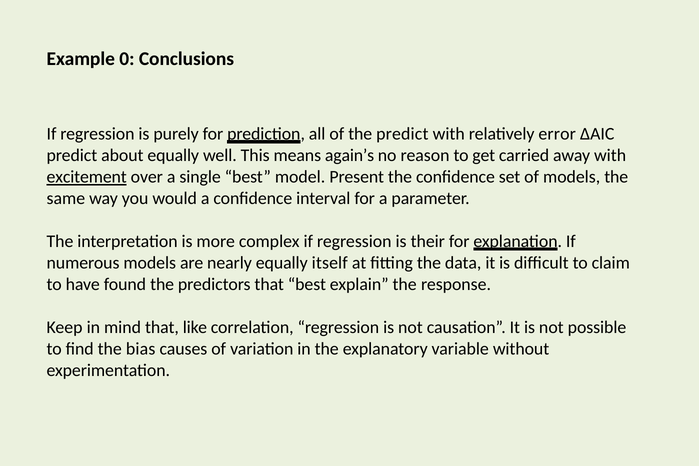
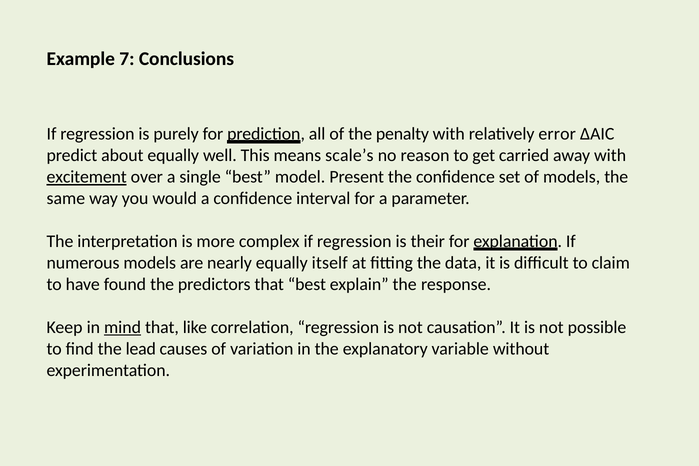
0: 0 -> 7 (127, 59)
the predict: predict -> penalty (402, 134)
again’s: again’s -> scale’s (349, 156)
mind underline: none -> present (123, 327)
bias: bias -> lead (141, 349)
